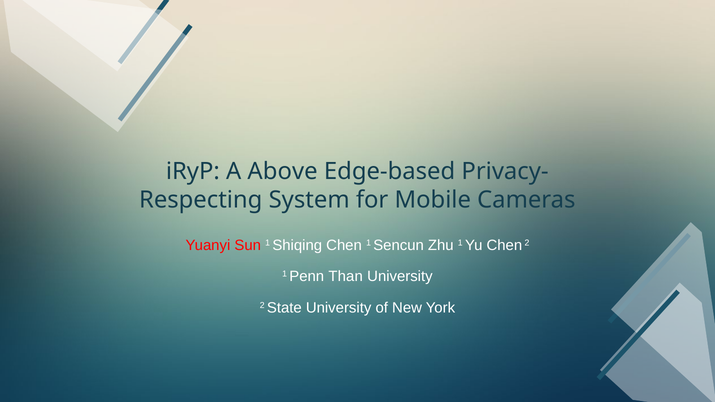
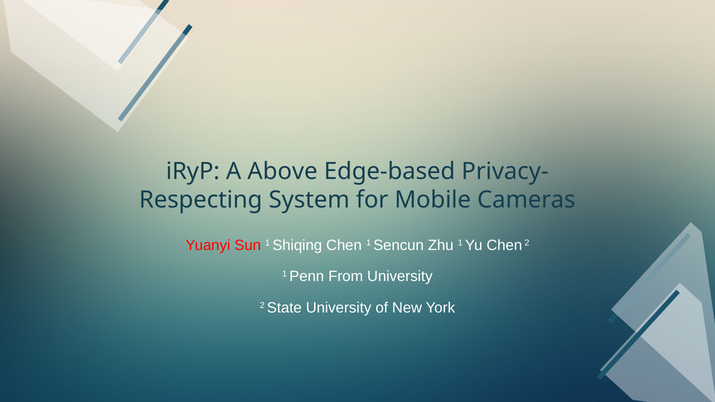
Than: Than -> From (346, 277)
